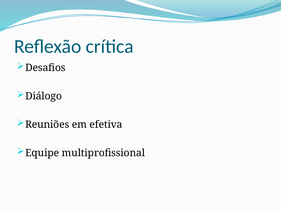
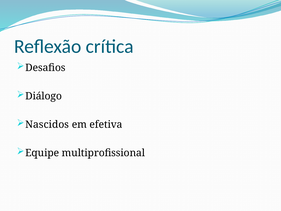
Reuniões: Reuniões -> Nascidos (47, 124)
